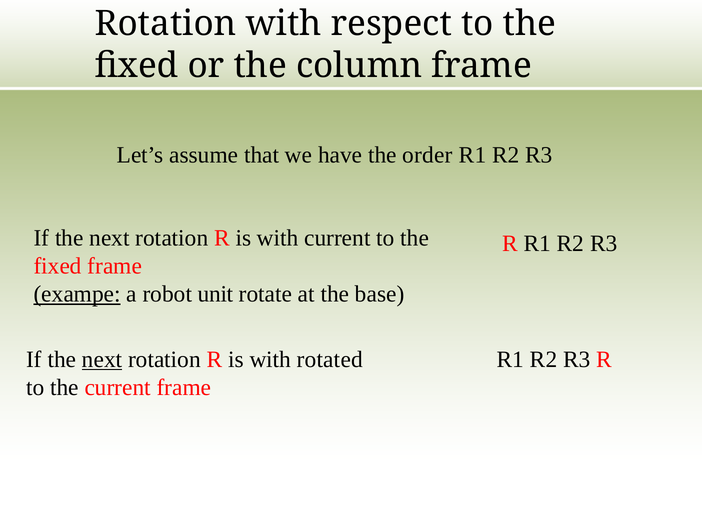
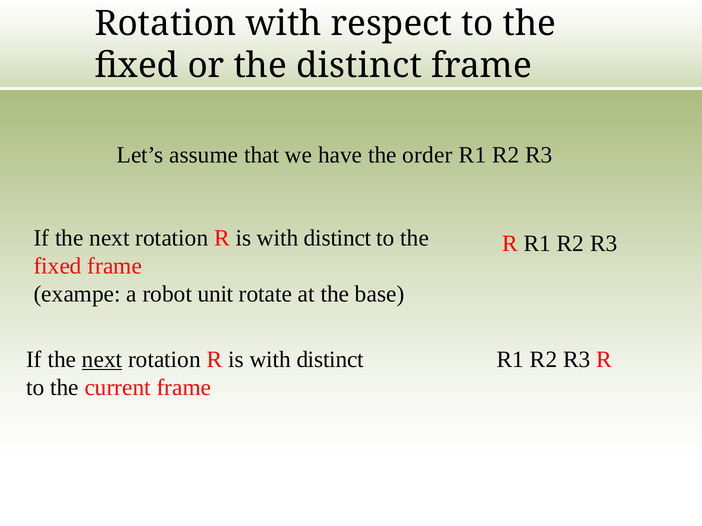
the column: column -> distinct (359, 66)
current: current -> distinct (338, 238)
exampe underline: present -> none (77, 294)
rotated: rotated -> distinct (330, 360)
